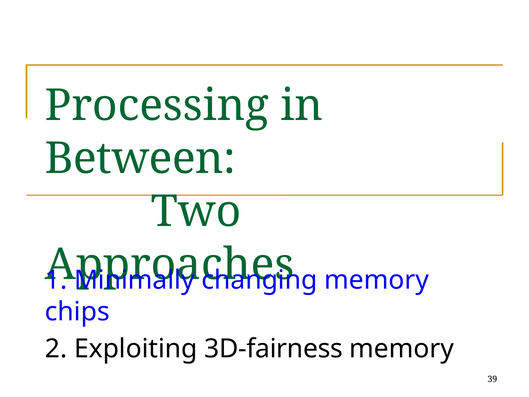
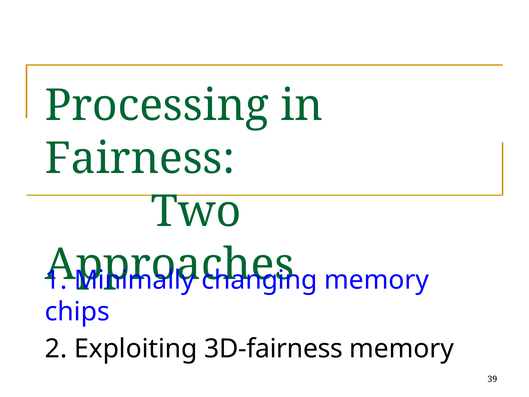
Between: Between -> Fairness (140, 158)
